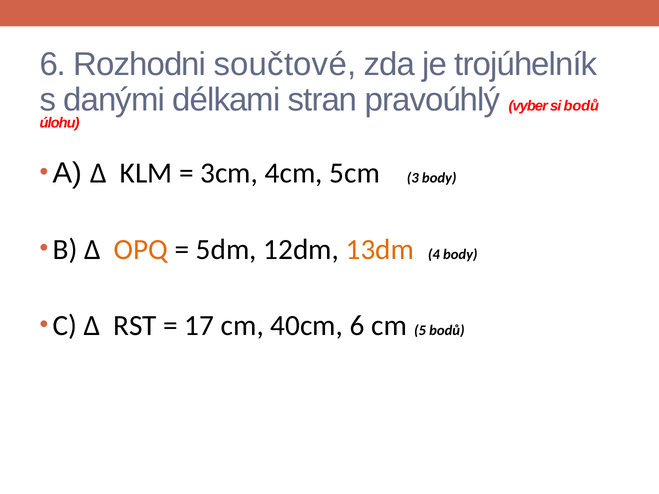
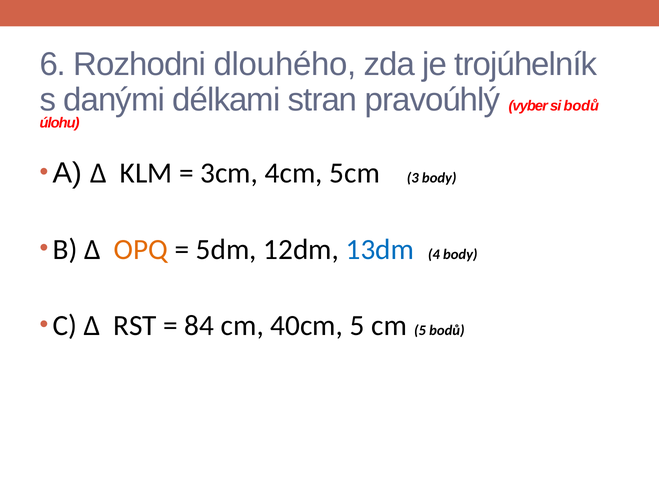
součtové: součtové -> dlouhého (285, 64)
13dm colour: orange -> blue (380, 250)
17: 17 -> 84 (199, 326)
40cm 6: 6 -> 5 (357, 326)
